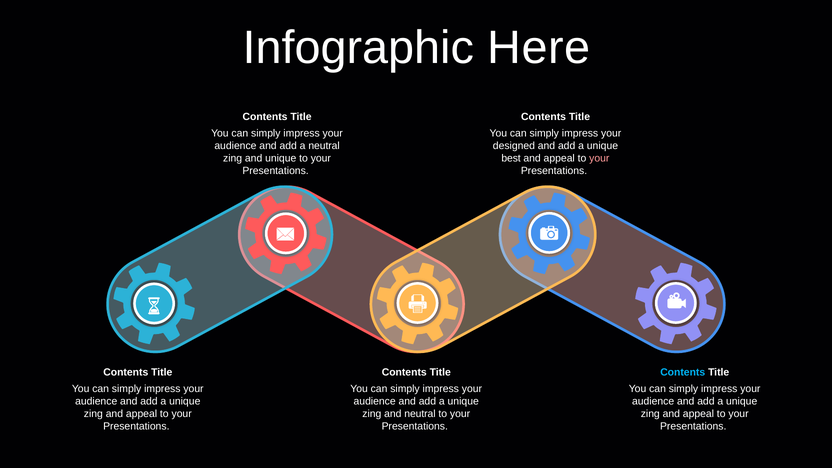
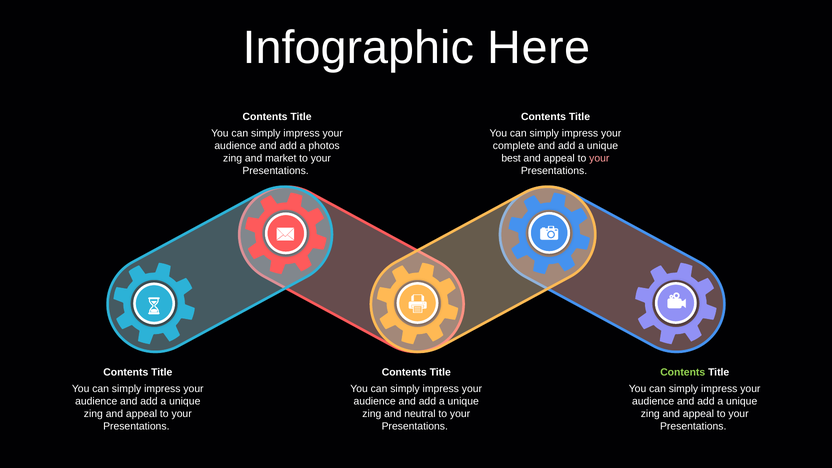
a neutral: neutral -> photos (324, 146)
designed: designed -> complete (514, 146)
and unique: unique -> market (281, 158)
Contents colour: light blue -> light green (683, 372)
